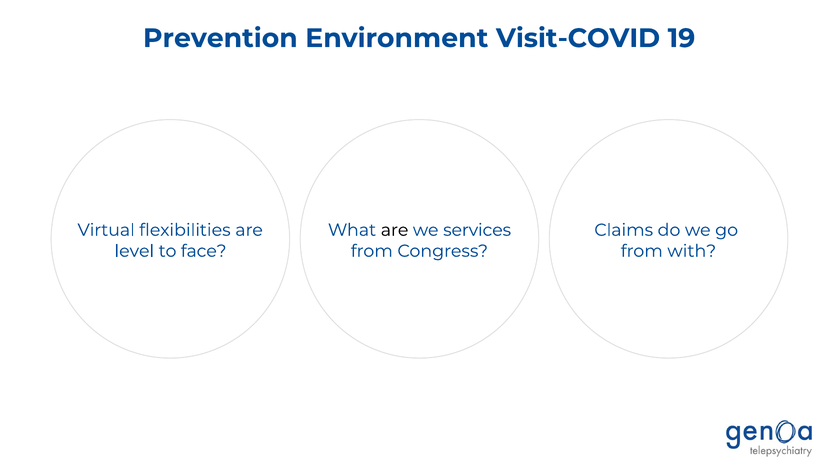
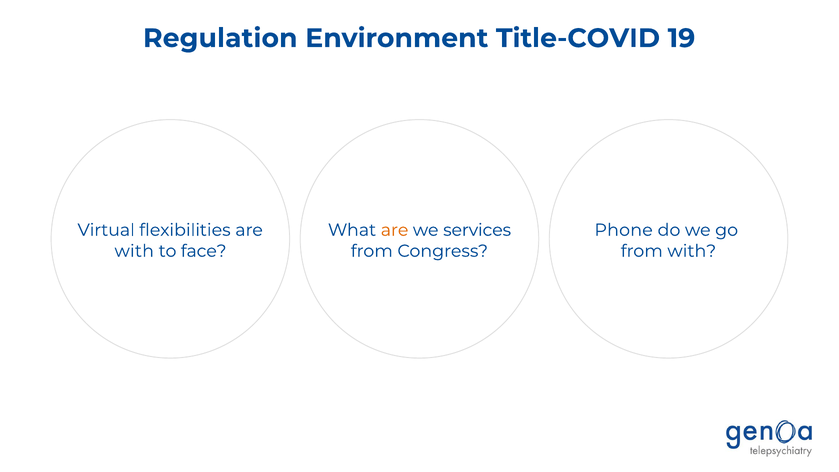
Prevention: Prevention -> Regulation (220, 38)
Visit-COVID: Visit-COVID -> Title-COVID (578, 38)
are colour: black -> orange (395, 230)
Claims: Claims -> Phone (624, 230)
level: level -> with (134, 251)
